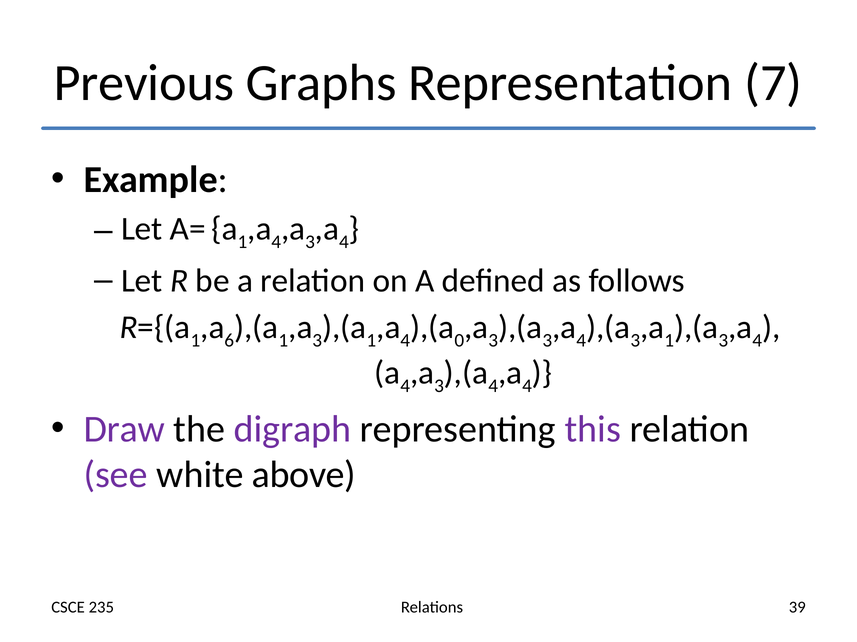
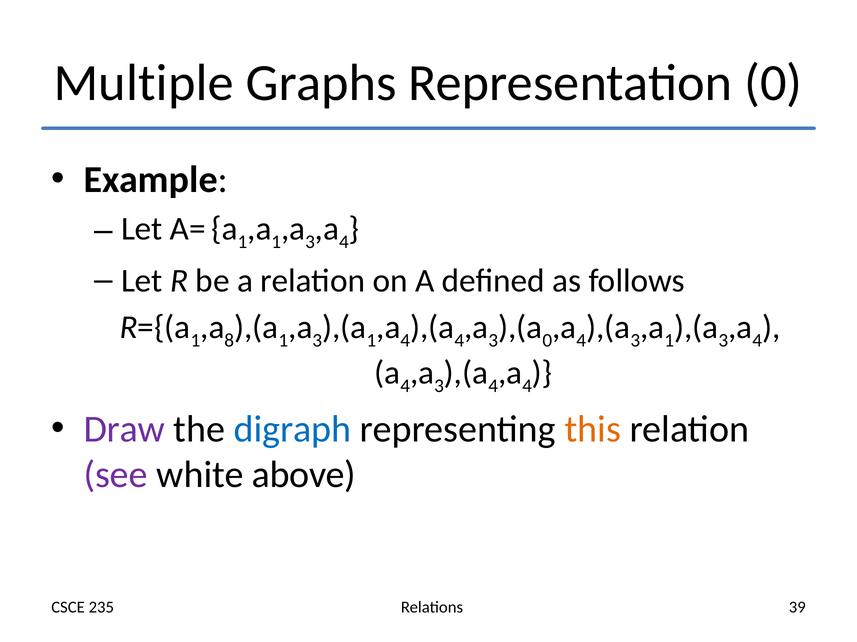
Previous: Previous -> Multiple (144, 83)
Representation 7: 7 -> 0 (773, 83)
4: 4 -> 1 (276, 242)
6: 6 -> 8 (229, 341)
0: 0 -> 4 (459, 341)
3: 3 -> 0 (547, 341)
digraph colour: purple -> blue (293, 430)
this colour: purple -> orange (593, 430)
